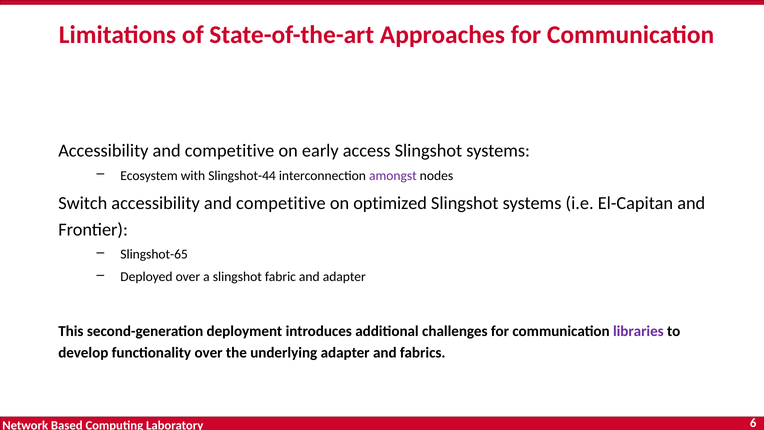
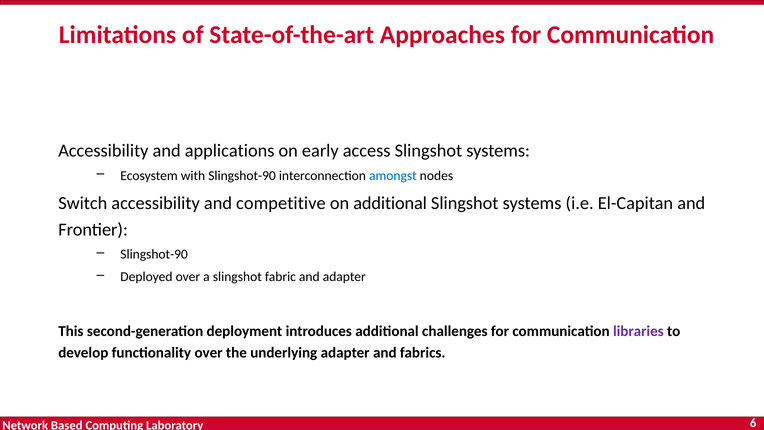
competitive: competitive -> applications (230, 151)
with Slingshot-44: Slingshot-44 -> Slingshot-90 (242, 175)
amongst colour: purple -> blue (393, 175)
on optimized: optimized -> additional (390, 203)
Slingshot-65: Slingshot-65 -> Slingshot-90 (154, 254)
